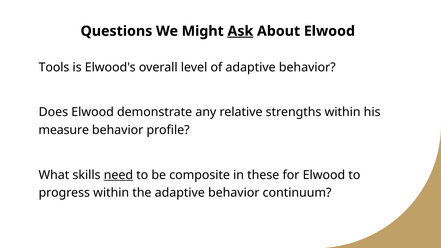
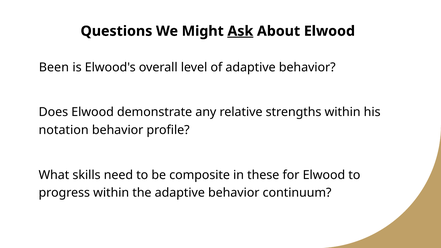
Tools: Tools -> Been (54, 67)
measure: measure -> notation (64, 130)
need underline: present -> none (118, 175)
